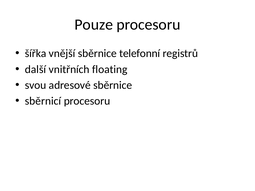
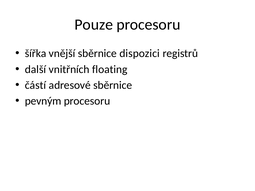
telefonní: telefonní -> dispozici (140, 53)
svou: svou -> částí (36, 85)
sběrnicí: sběrnicí -> pevným (43, 101)
